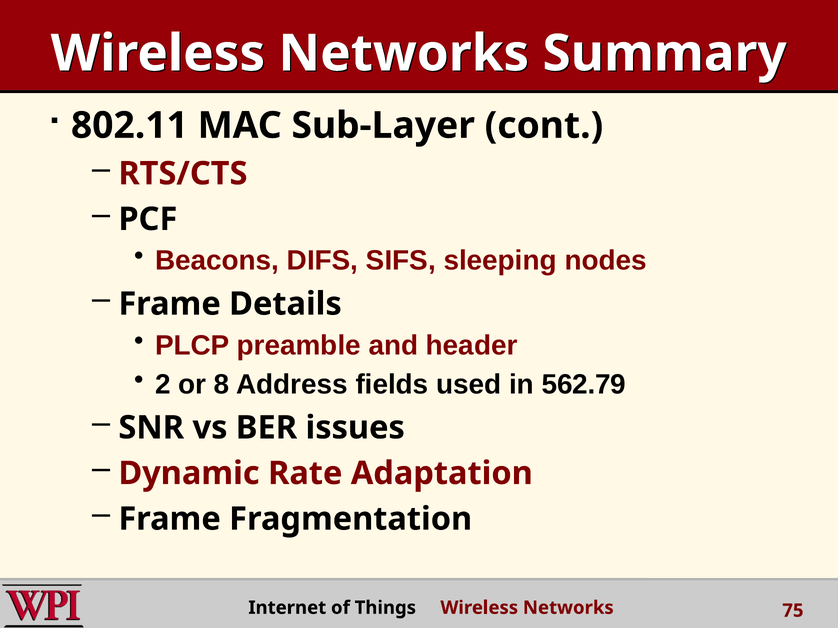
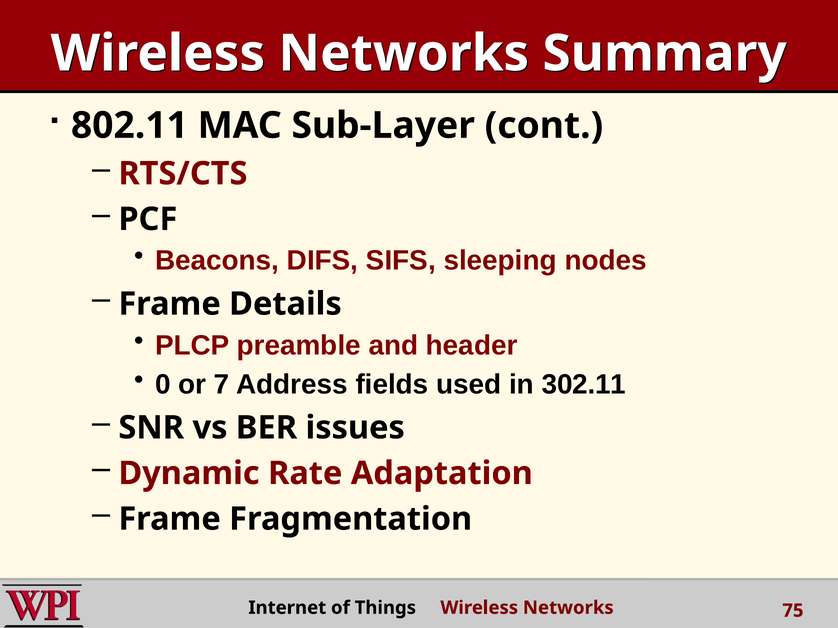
2: 2 -> 0 (163, 385)
8: 8 -> 7 (222, 385)
562.79: 562.79 -> 302.11 (584, 385)
